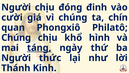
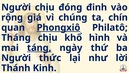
cười: cười -> rộng (12, 17)
Phongxiô underline: none -> present (59, 27)
Chúng: Chúng -> Tháng (16, 37)
